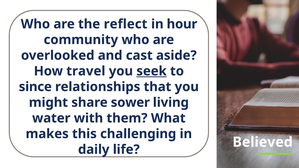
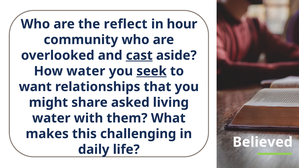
cast underline: none -> present (139, 55)
How travel: travel -> water (86, 71)
since: since -> want (35, 87)
sower: sower -> asked (130, 103)
